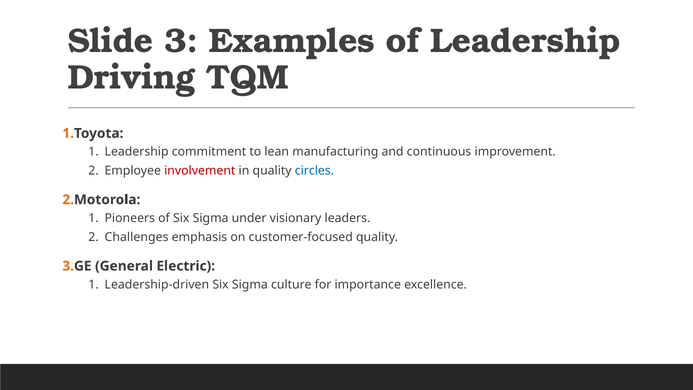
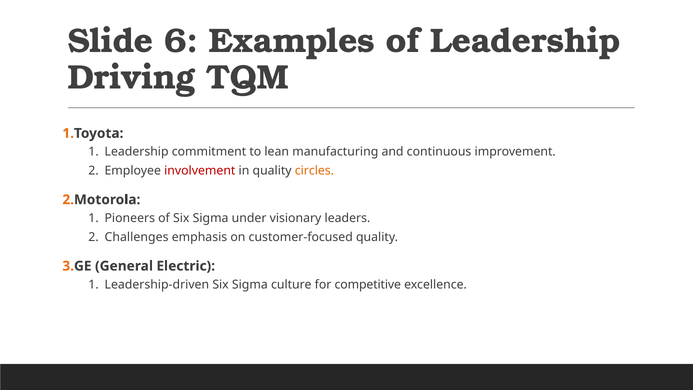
3: 3 -> 6 (181, 41)
circles colour: blue -> orange (314, 171)
importance: importance -> competitive (368, 284)
